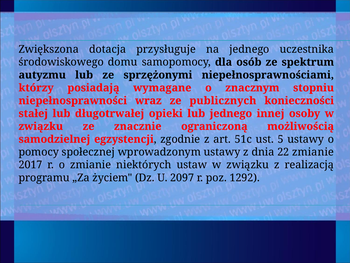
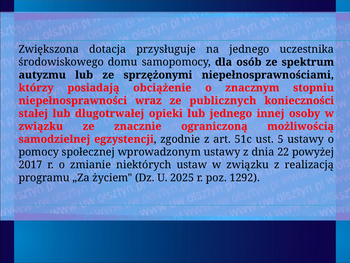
wymagane: wymagane -> obciążenie (162, 88)
22 zmianie: zmianie -> powyżej (313, 152)
2097: 2097 -> 2025 (182, 177)
